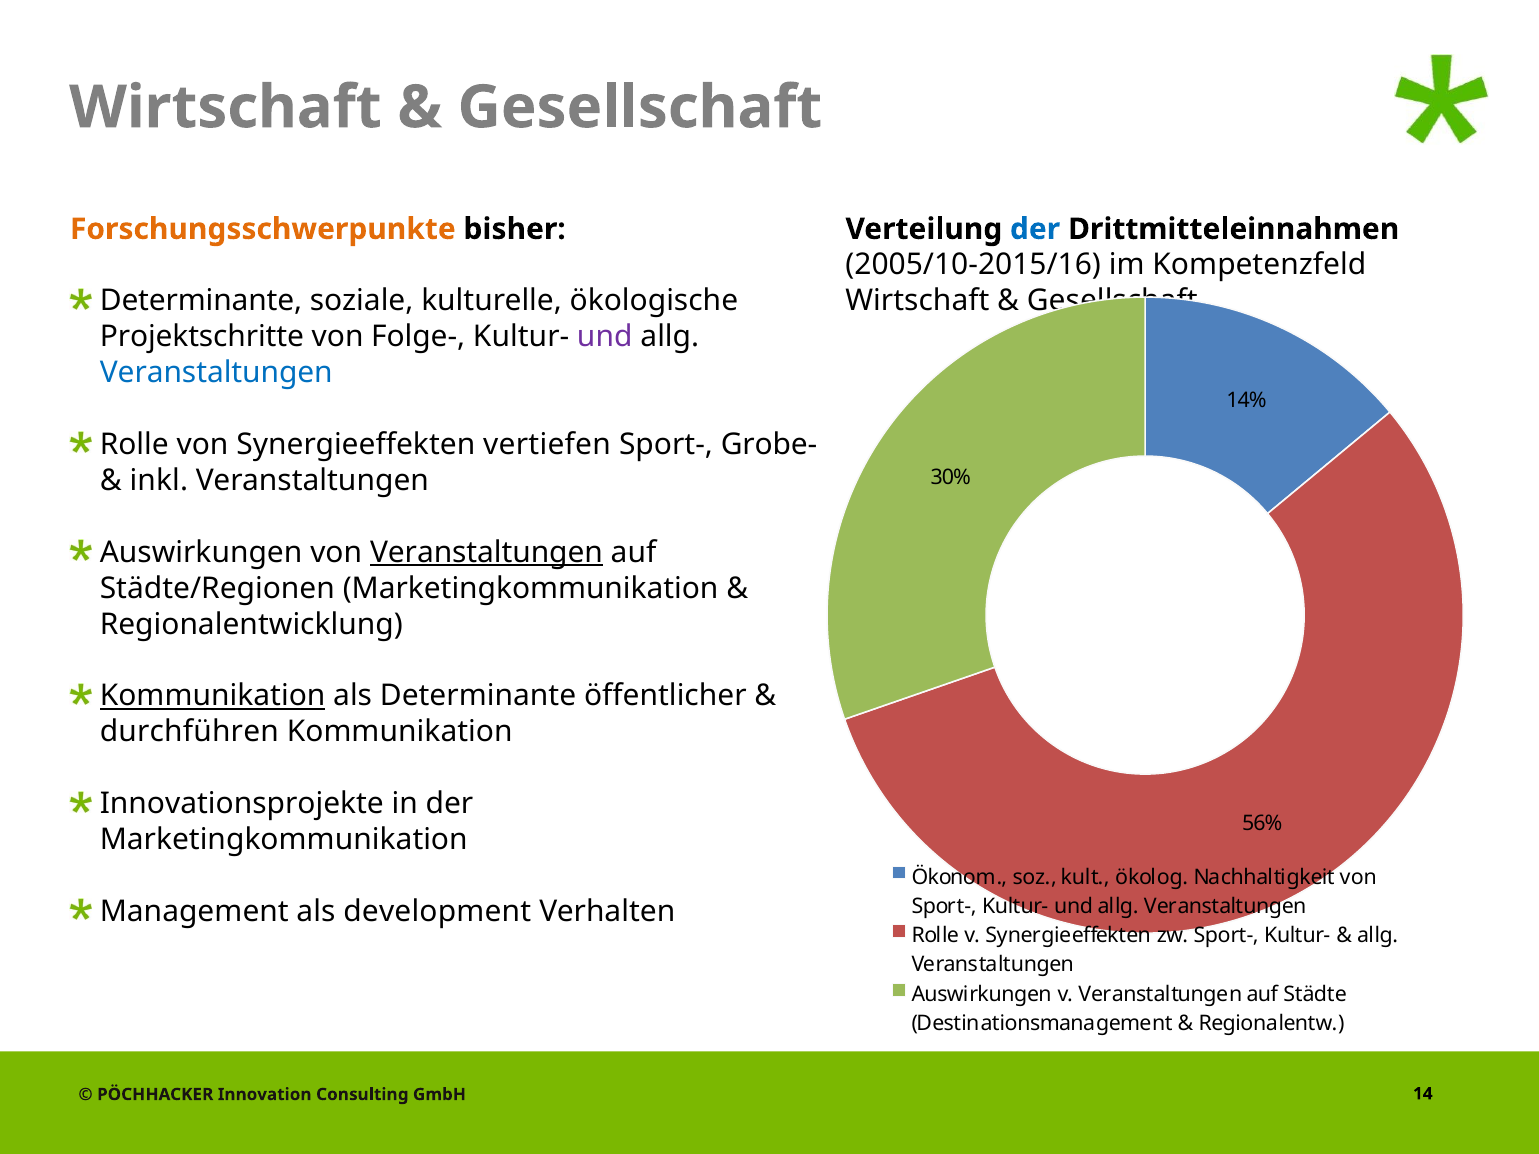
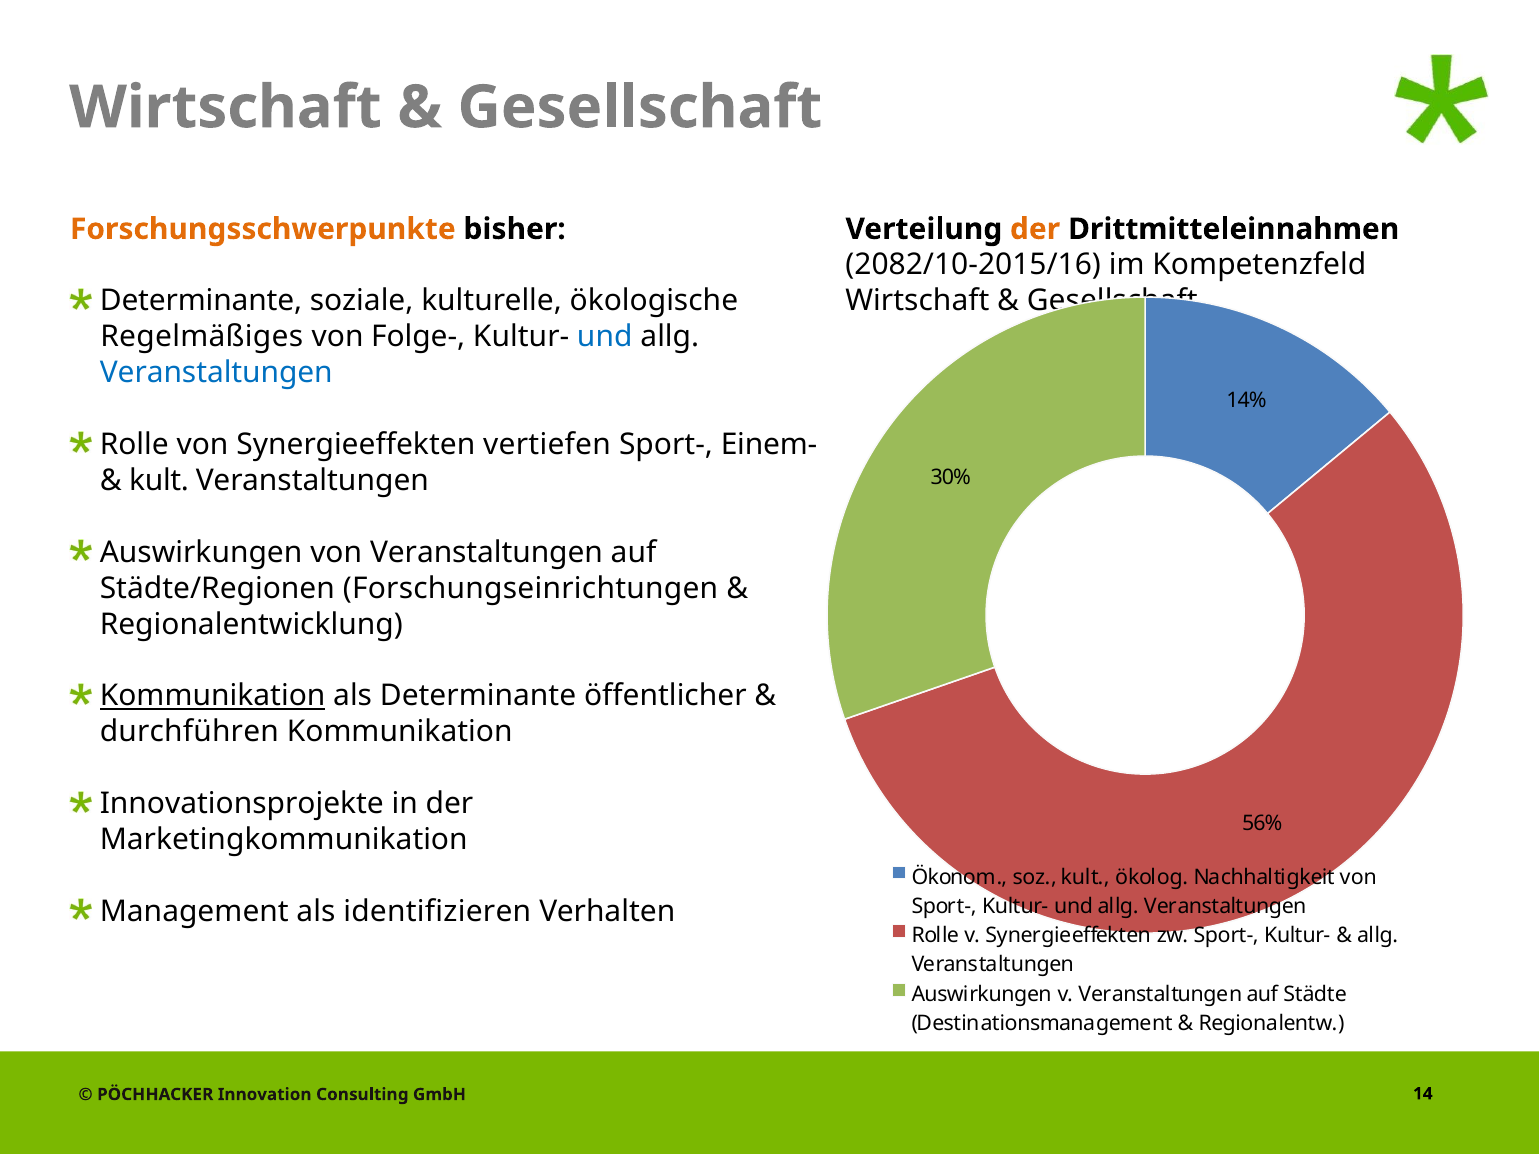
der colour: blue -> orange (1035, 229)
2005/10-2015/16: 2005/10-2015/16 -> 2082/10-2015/16 (973, 265)
Projektschritte: Projektschritte -> Regelmäßiges (202, 337)
und colour: purple -> blue (605, 337)
Grobe-: Grobe- -> Einem- (769, 445)
inkl: inkl -> kult (159, 481)
Veranstaltungen underline: present -> none (486, 553)
Städte/Regionen Marketingkommunikation: Marketingkommunikation -> Forschungseinrichtungen (530, 588)
development: development -> identifizieren (437, 912)
